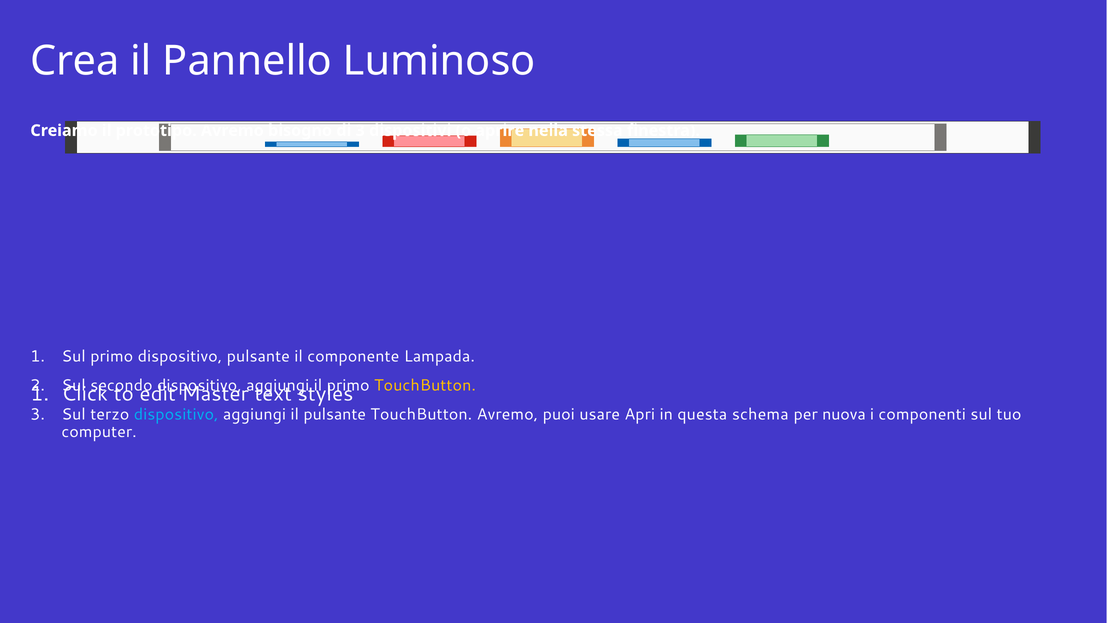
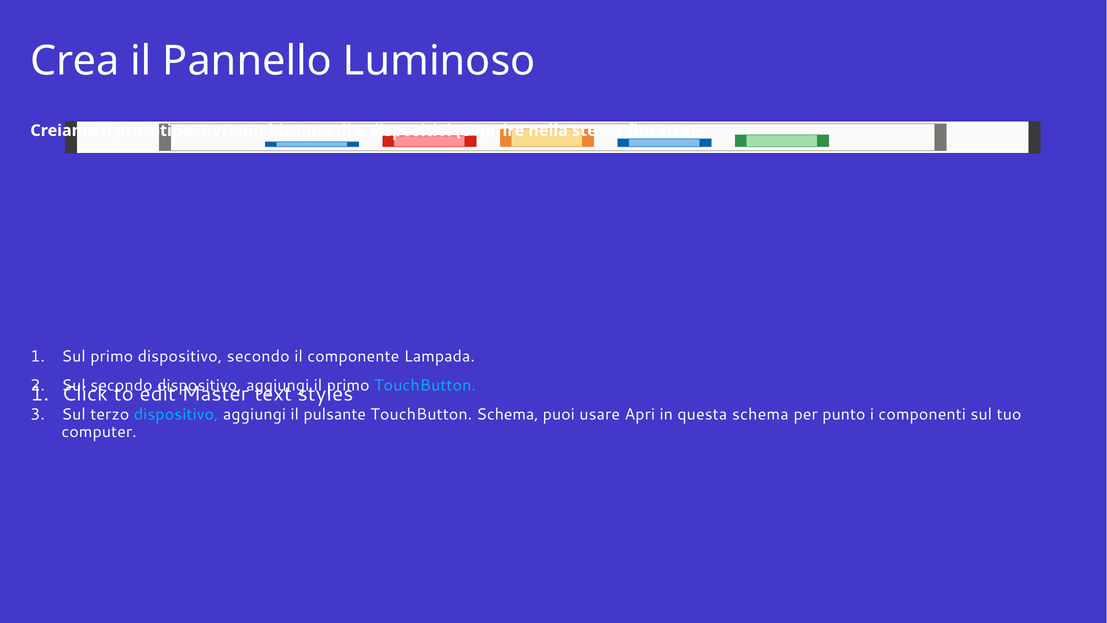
dispositivo pulsante: pulsante -> secondo (258, 356)
TouchButton colour: yellow -> light blue (425, 385)
TouchButton Avremo: Avremo -> Schema (508, 414)
nuova: nuova -> punto (844, 414)
